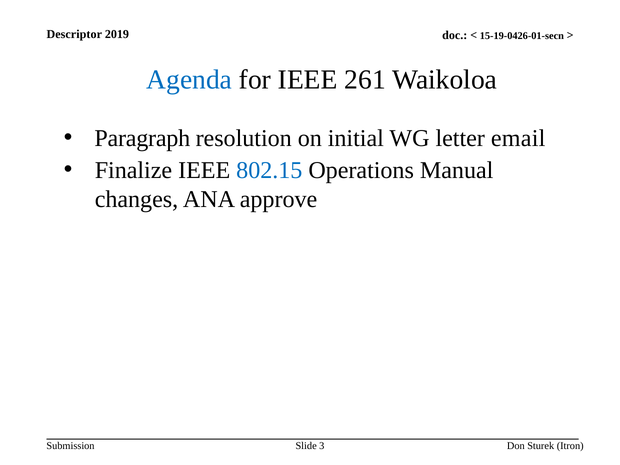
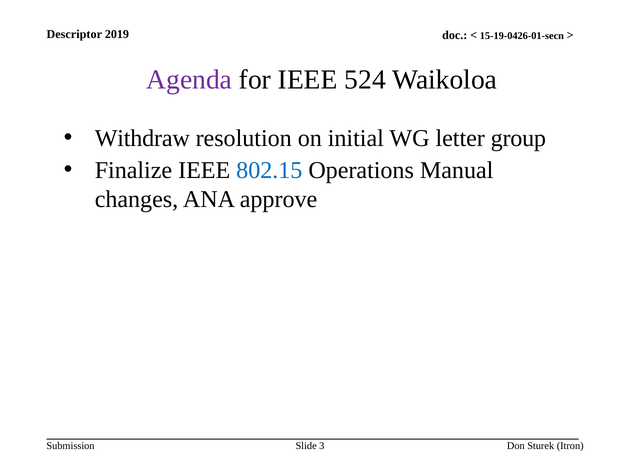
Agenda colour: blue -> purple (189, 79)
261: 261 -> 524 (365, 79)
Paragraph: Paragraph -> Withdraw (142, 138)
email: email -> group (518, 138)
